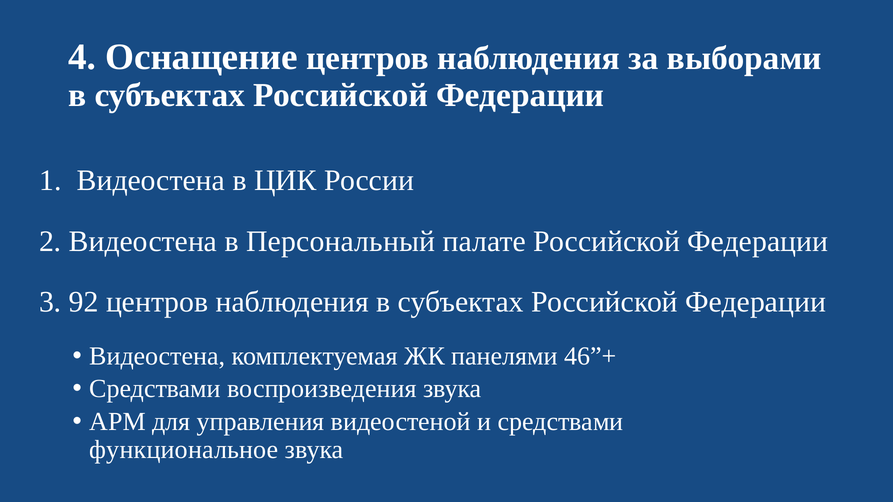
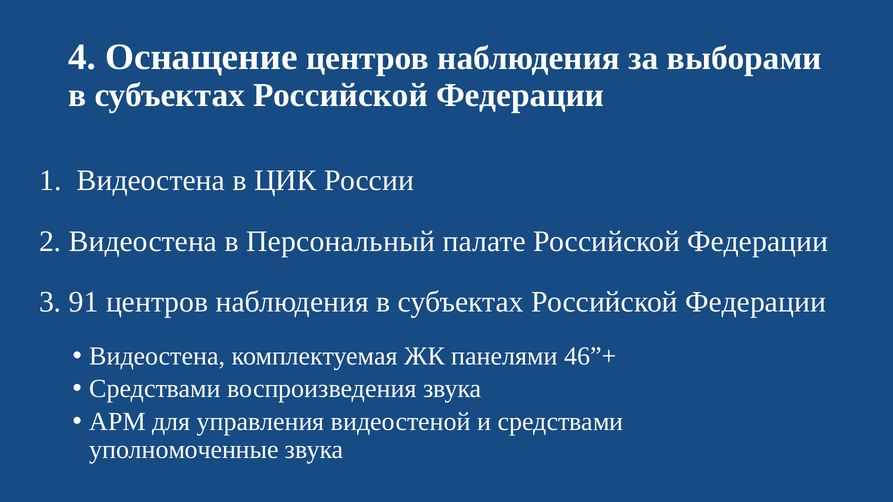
92: 92 -> 91 (84, 302)
функциональное: функциональное -> уполномоченные (184, 450)
